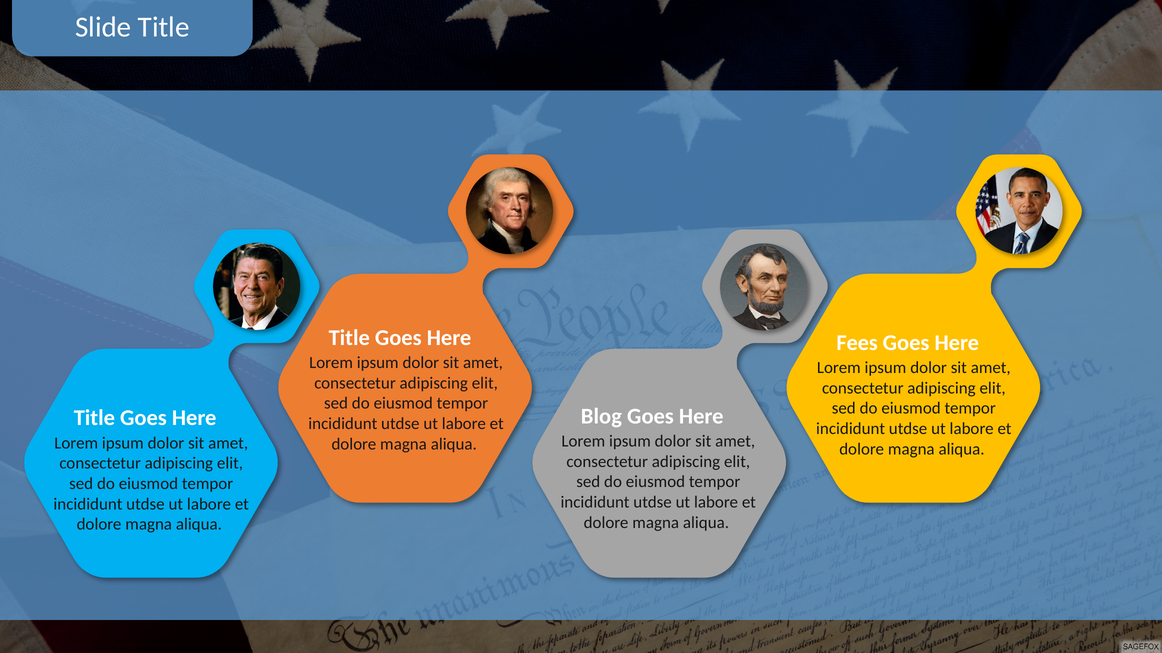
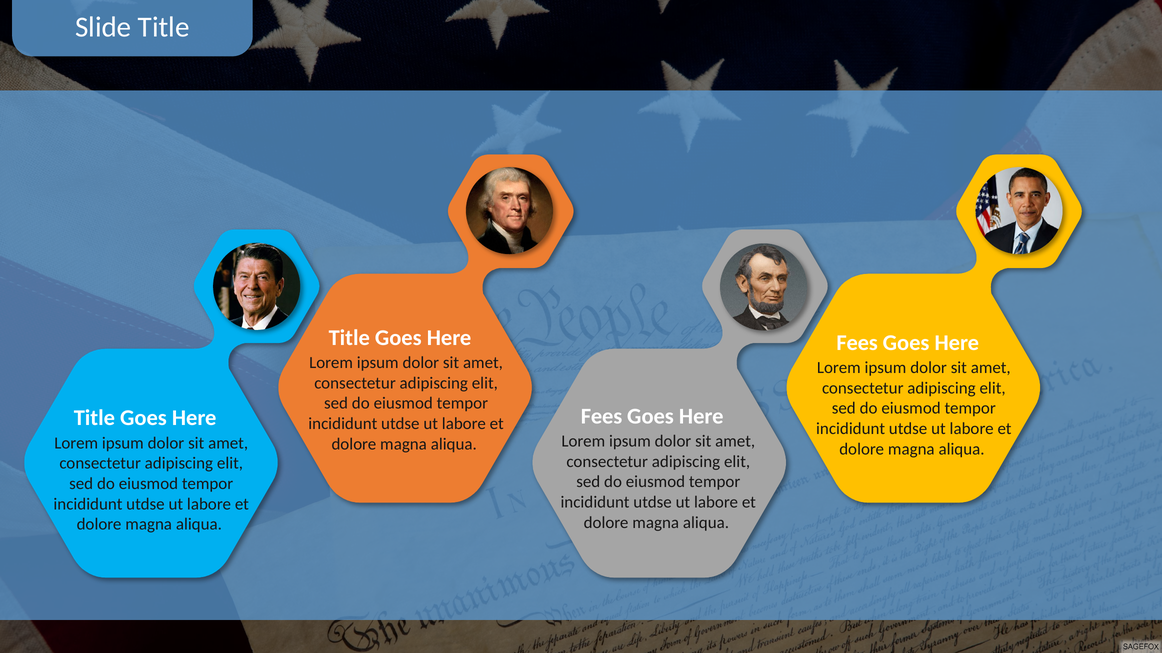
Blog: Blog -> Fees (602, 417)
